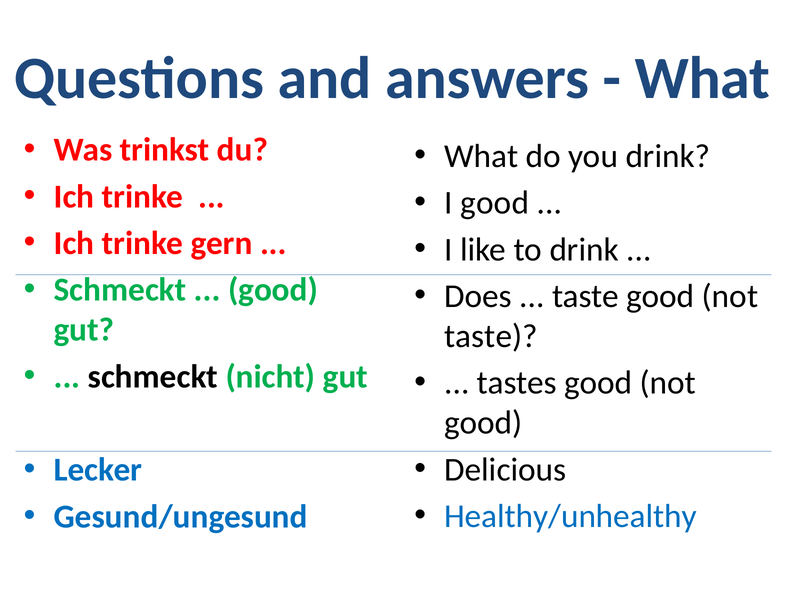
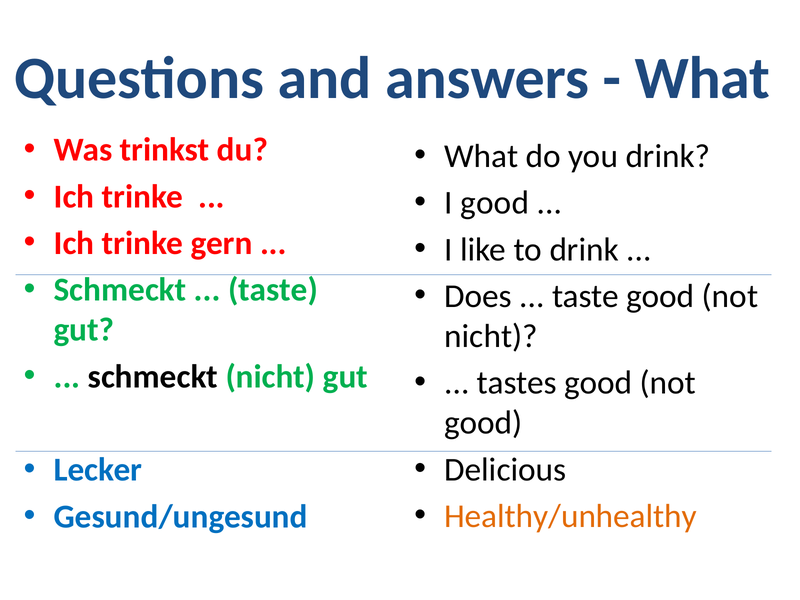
good: good -> taste (273, 290)
taste: taste -> nicht (491, 336)
Healthy/unhealthy colour: blue -> orange (571, 516)
